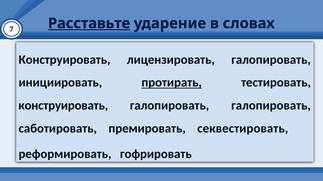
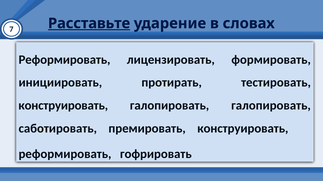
Конструировать: Конструировать -> Реформировать (64, 60)
лицензировать галопировать: галопировать -> формировать (271, 60)
протирать underline: present -> none (172, 83)
премировать секвестировать: секвестировать -> конструировать (243, 129)
